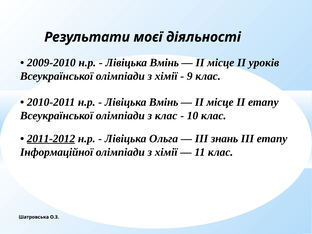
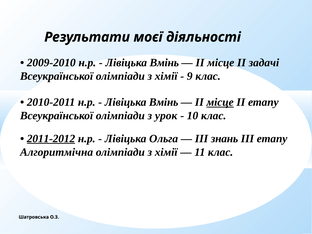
уроків: уроків -> задачі (264, 63)
місце underline: none -> present (220, 102)
з клас: клас -> урок (166, 116)
Інформаційної: Інформаційної -> Алгоритмічна (57, 152)
